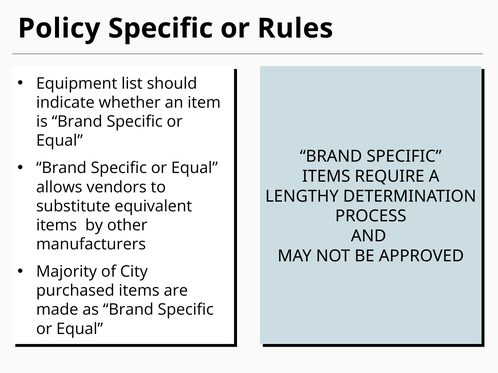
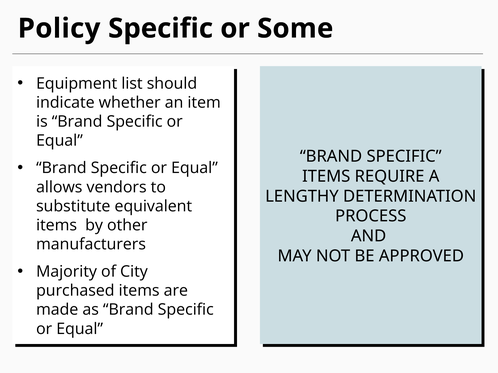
Rules: Rules -> Some (295, 28)
